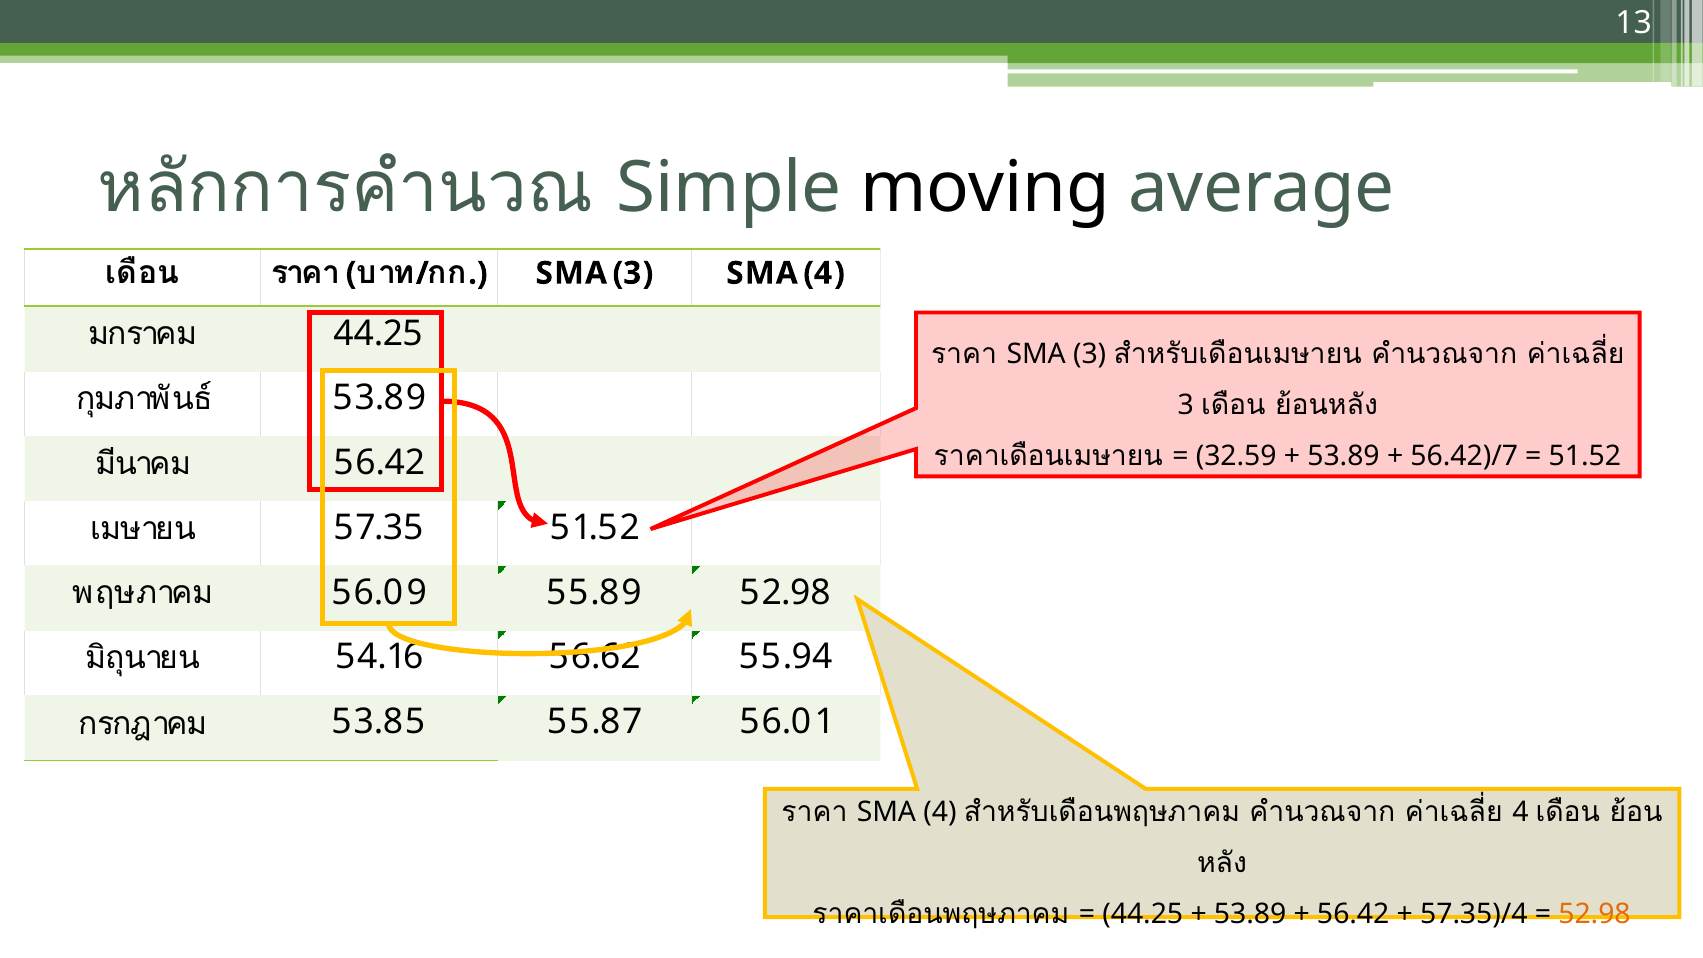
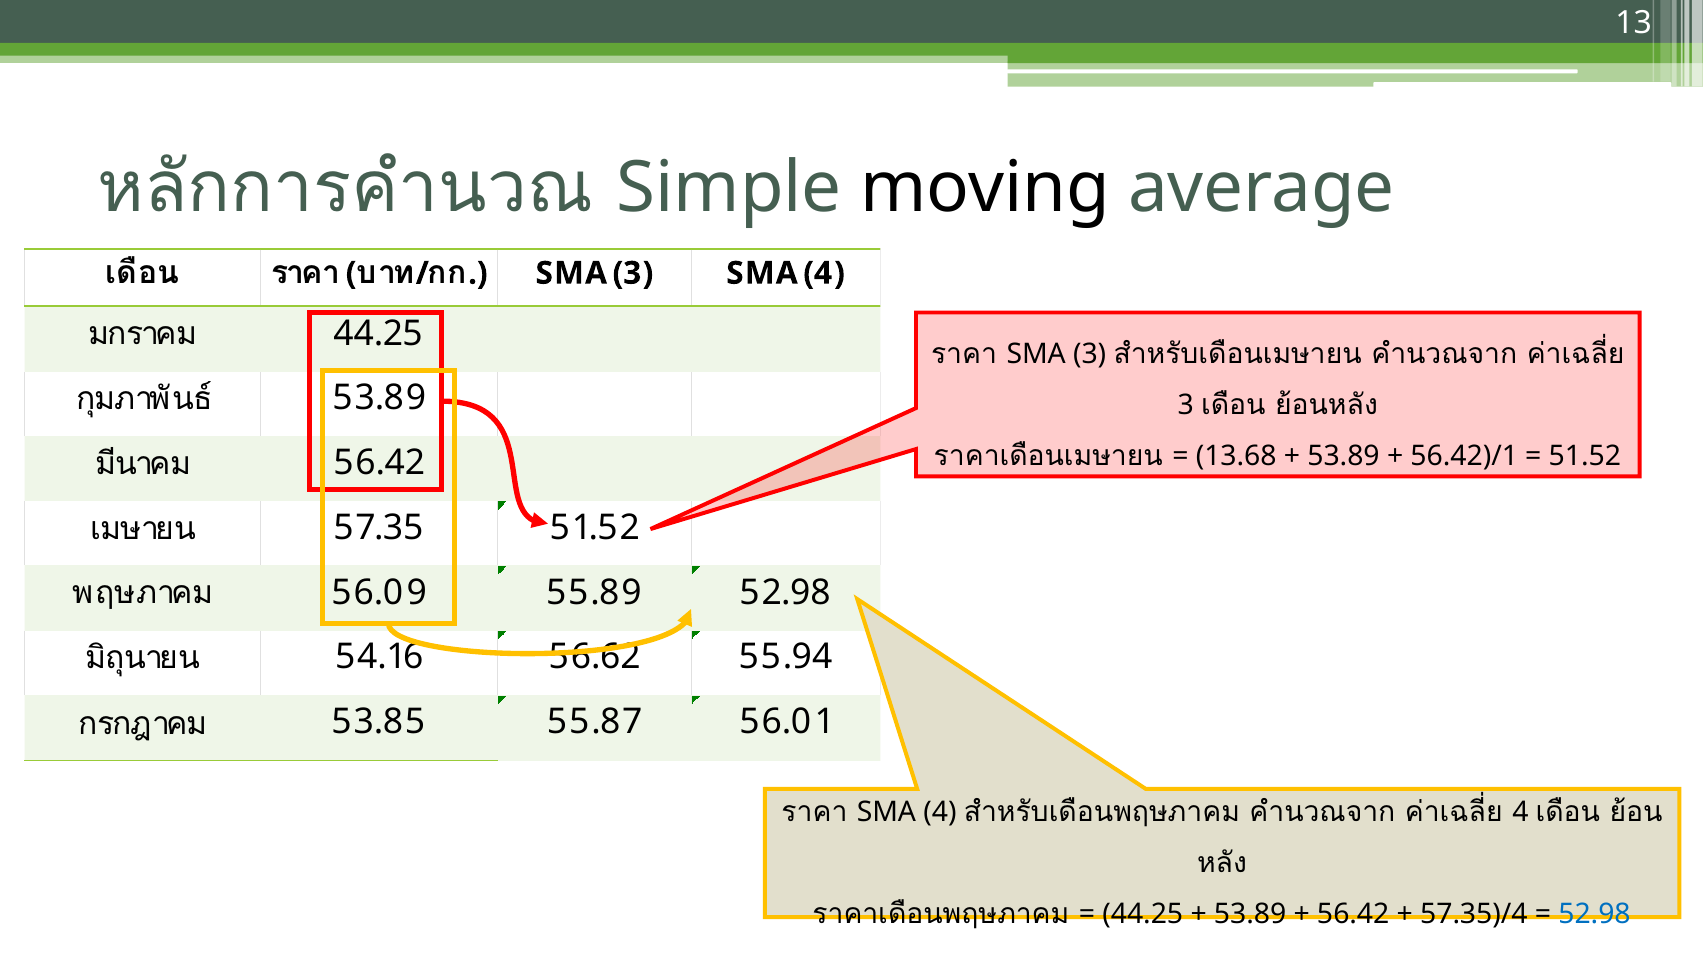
32.59: 32.59 -> 13.68 (1236, 456)
56.42)/7: 56.42)/7 -> 56.42)/1 (1464, 456)
52.98 colour: orange -> blue (1595, 914)
